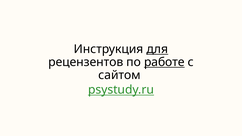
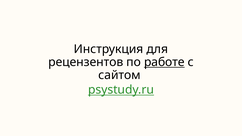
для underline: present -> none (157, 49)
